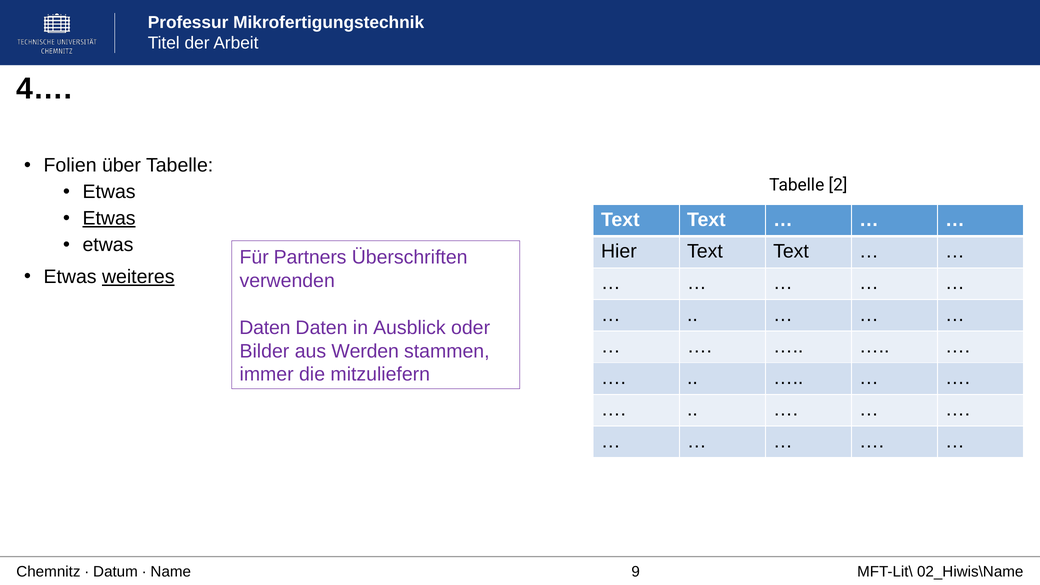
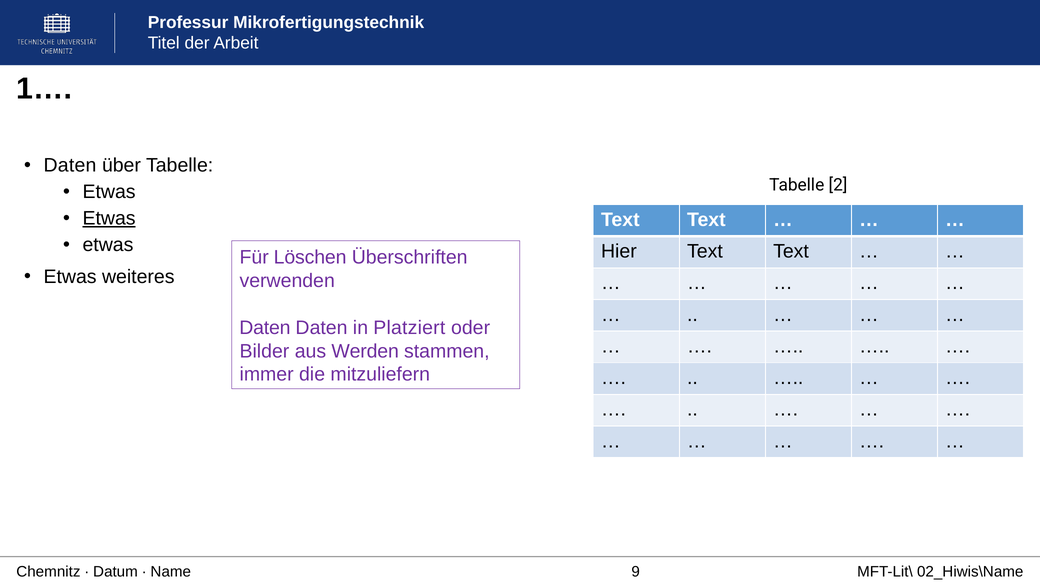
4…: 4… -> 1… (44, 89)
Folien: Folien -> Daten (70, 165)
Partners: Partners -> Löschen (310, 257)
weiteres underline: present -> none (138, 277)
Ausblick: Ausblick -> Platziert (409, 328)
